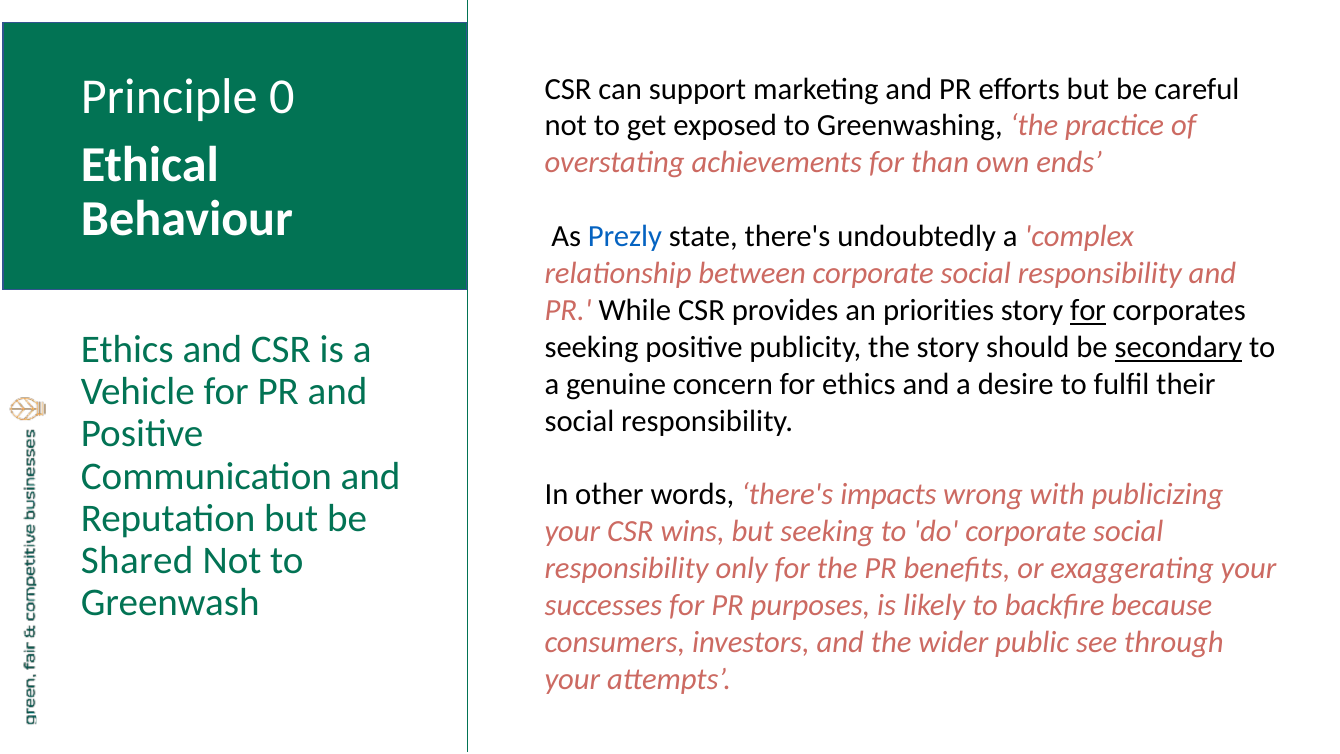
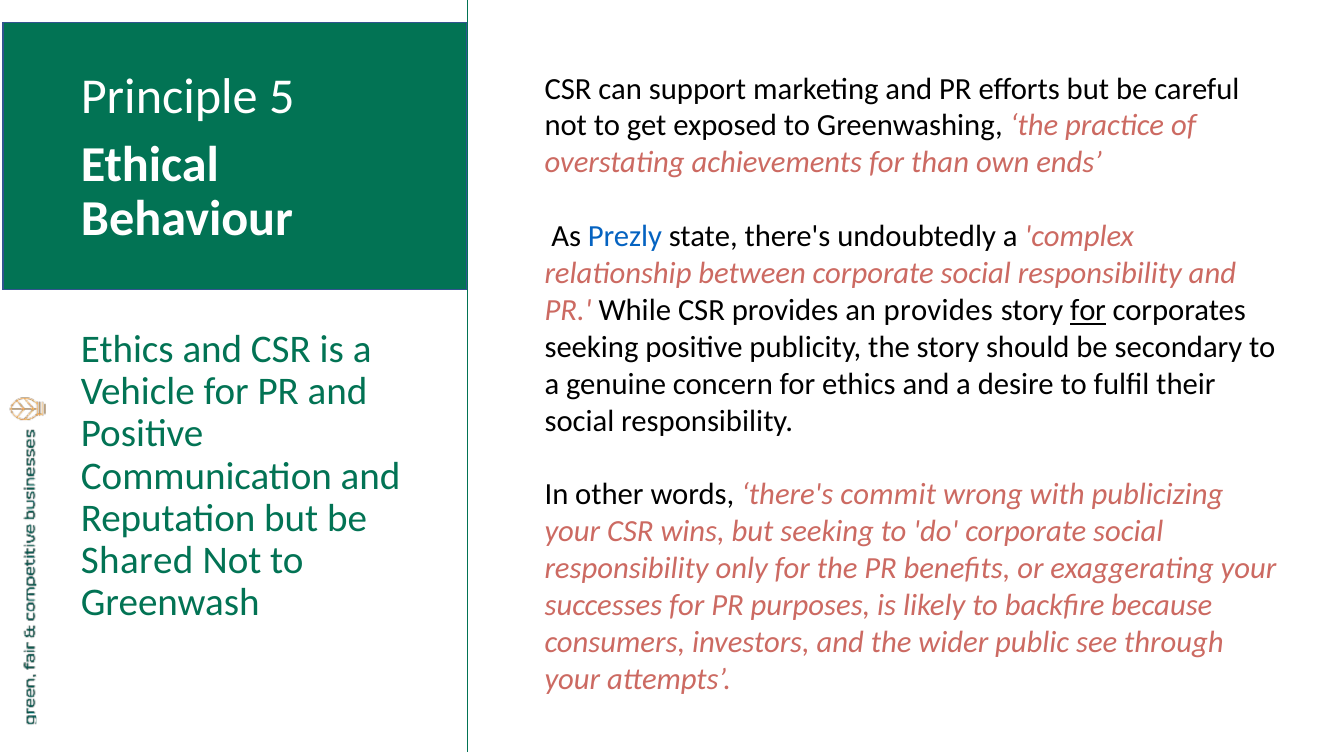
0: 0 -> 5 (282, 97)
an priorities: priorities -> provides (938, 310)
secondary underline: present -> none (1178, 347)
impacts: impacts -> commit (888, 495)
